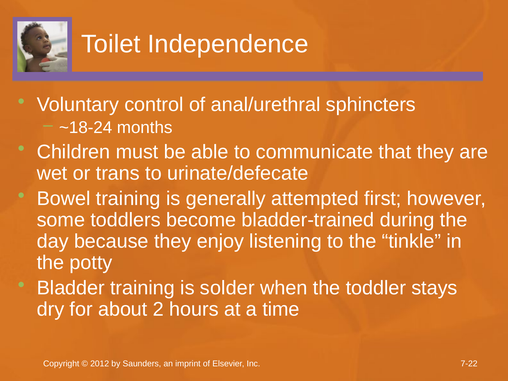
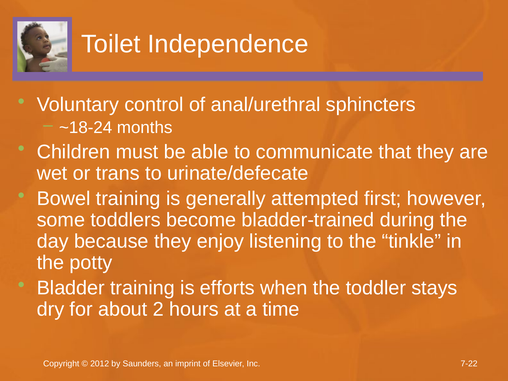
solder: solder -> efforts (227, 288)
